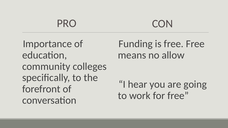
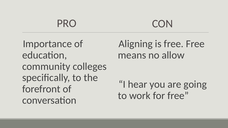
Funding: Funding -> Aligning (136, 44)
